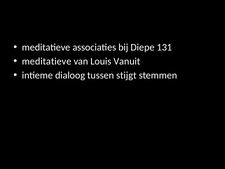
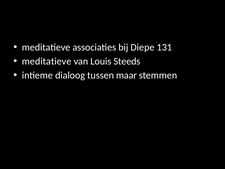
Vanuit: Vanuit -> Steeds (127, 61)
stijgt: stijgt -> maar (126, 75)
